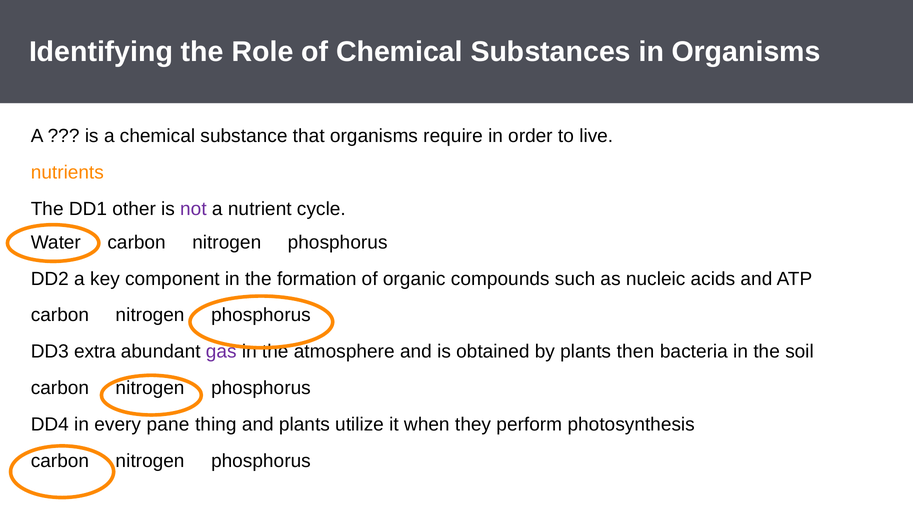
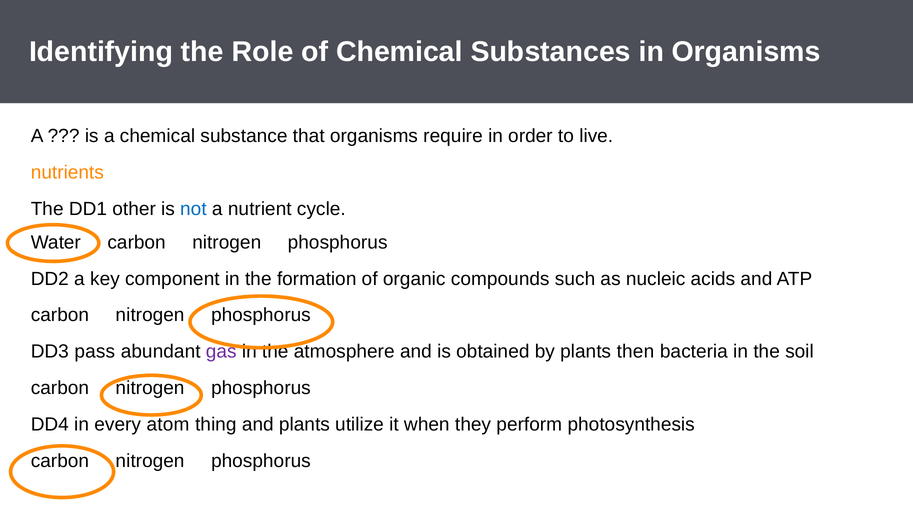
not colour: purple -> blue (193, 209)
extra: extra -> pass (95, 352)
pane: pane -> atom (168, 424)
